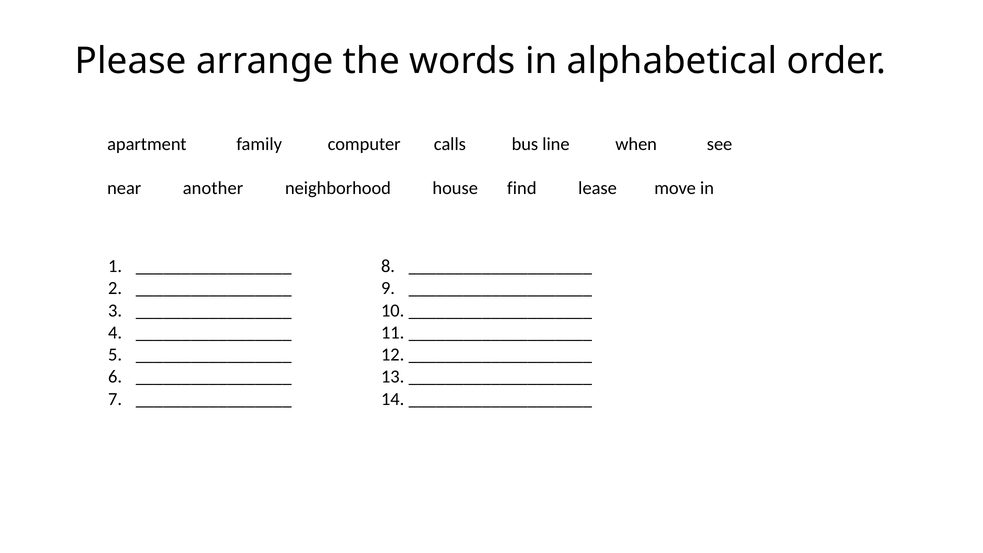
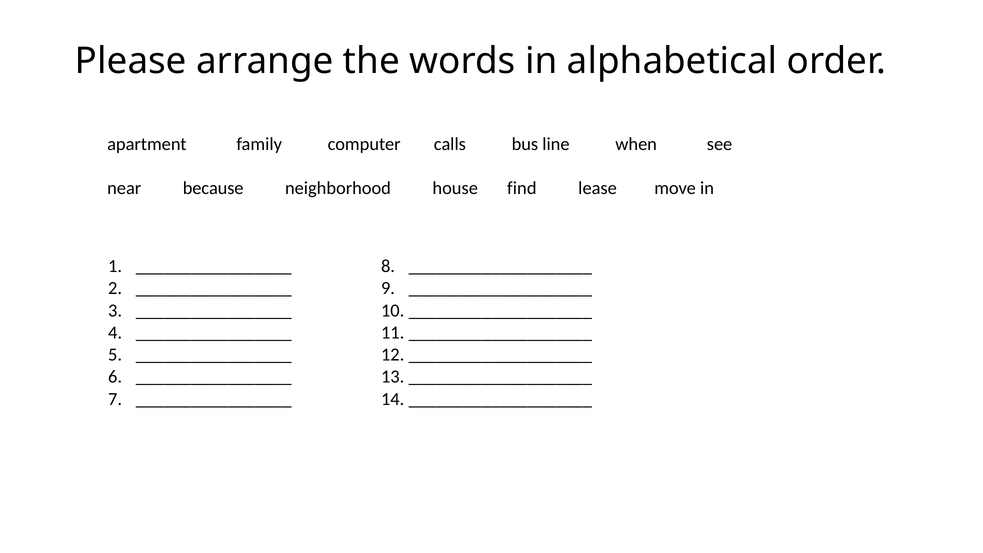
another: another -> because (213, 188)
